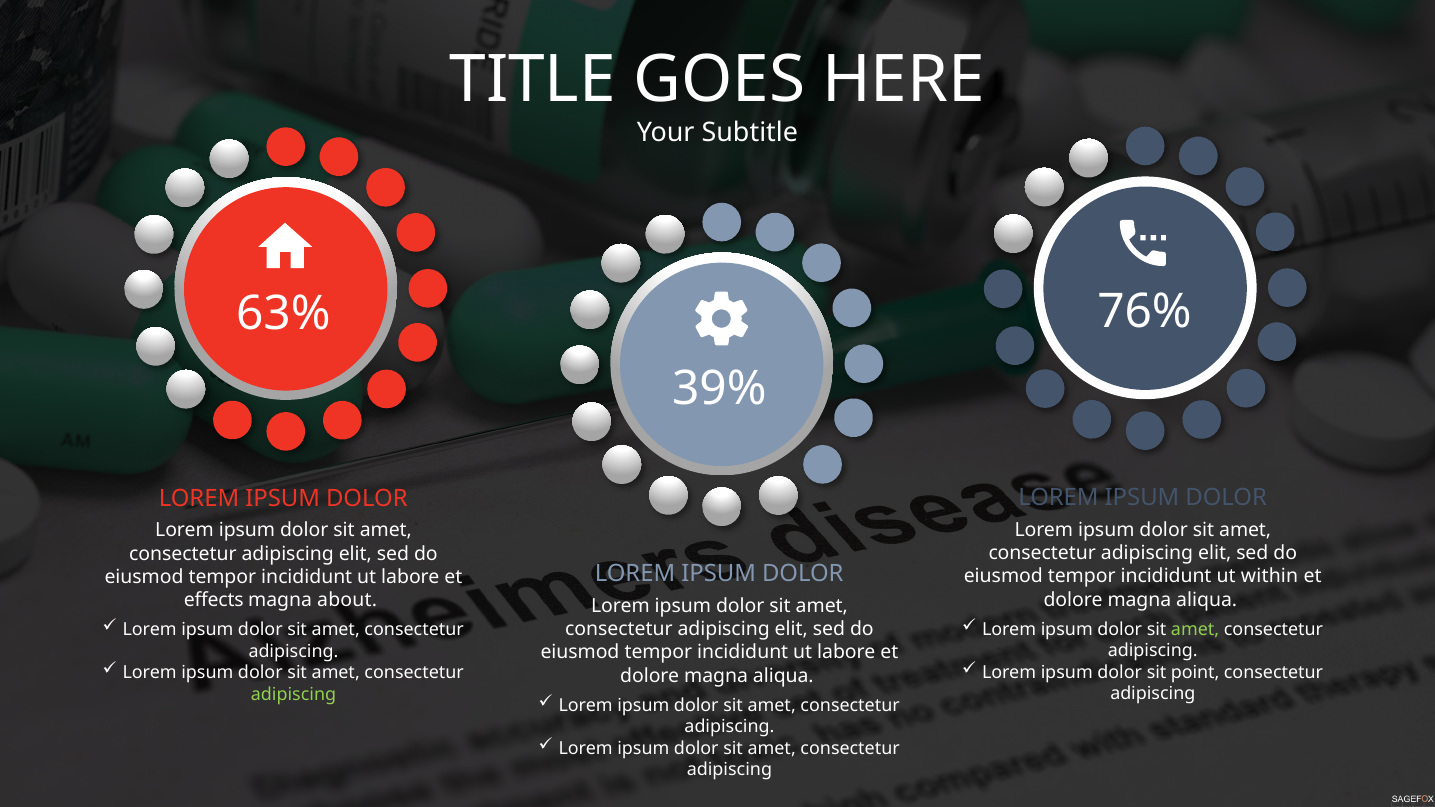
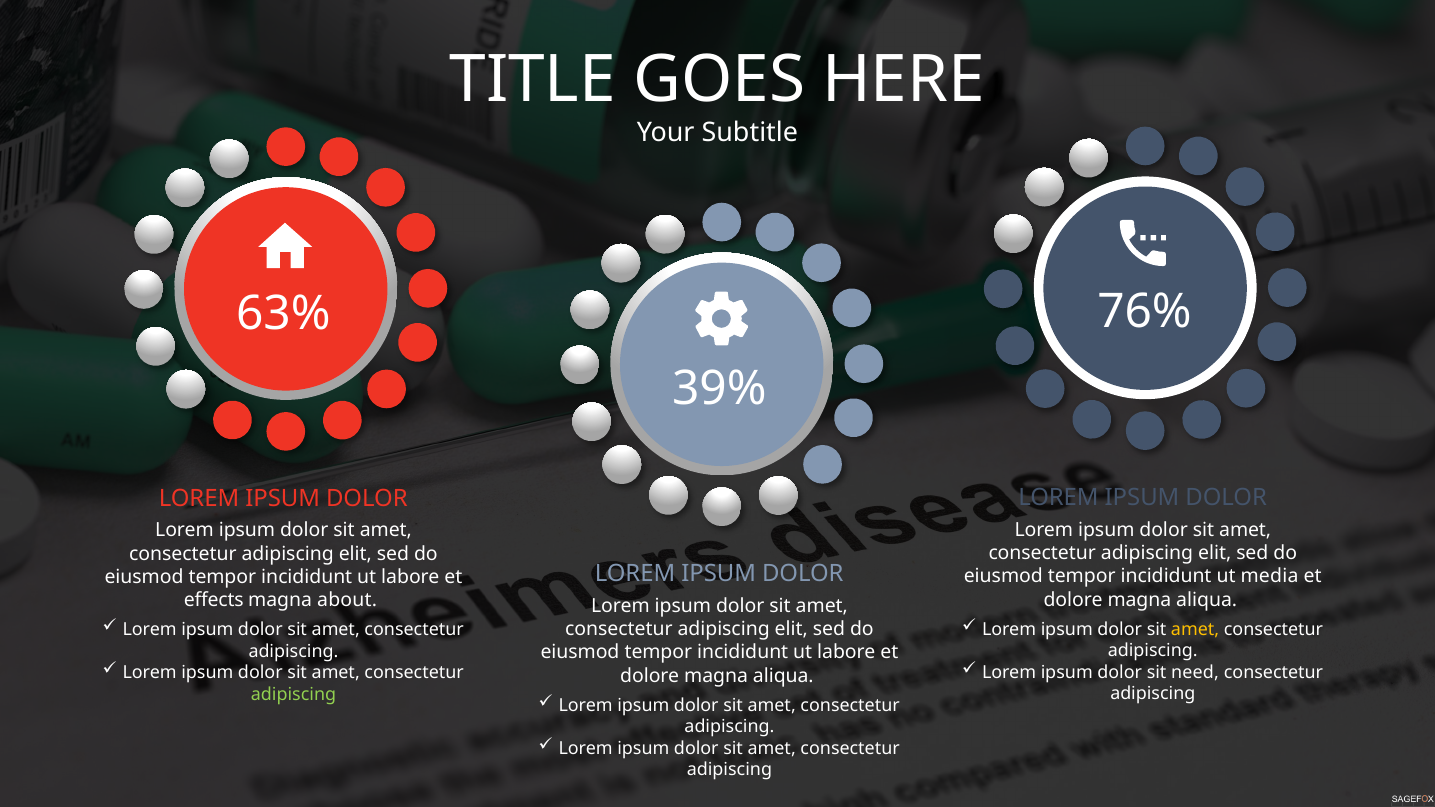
within: within -> media (1270, 576)
amet colour: light green -> yellow (1195, 629)
point: point -> need (1195, 672)
